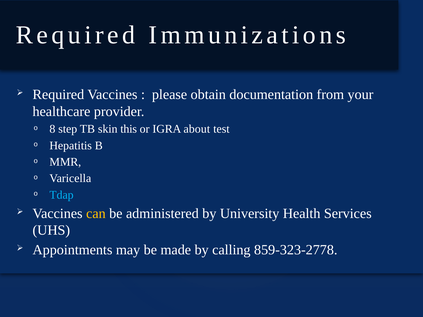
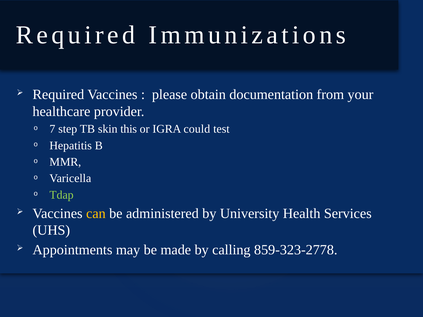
8: 8 -> 7 (52, 129)
about: about -> could (197, 129)
Tdap colour: light blue -> light green (62, 195)
